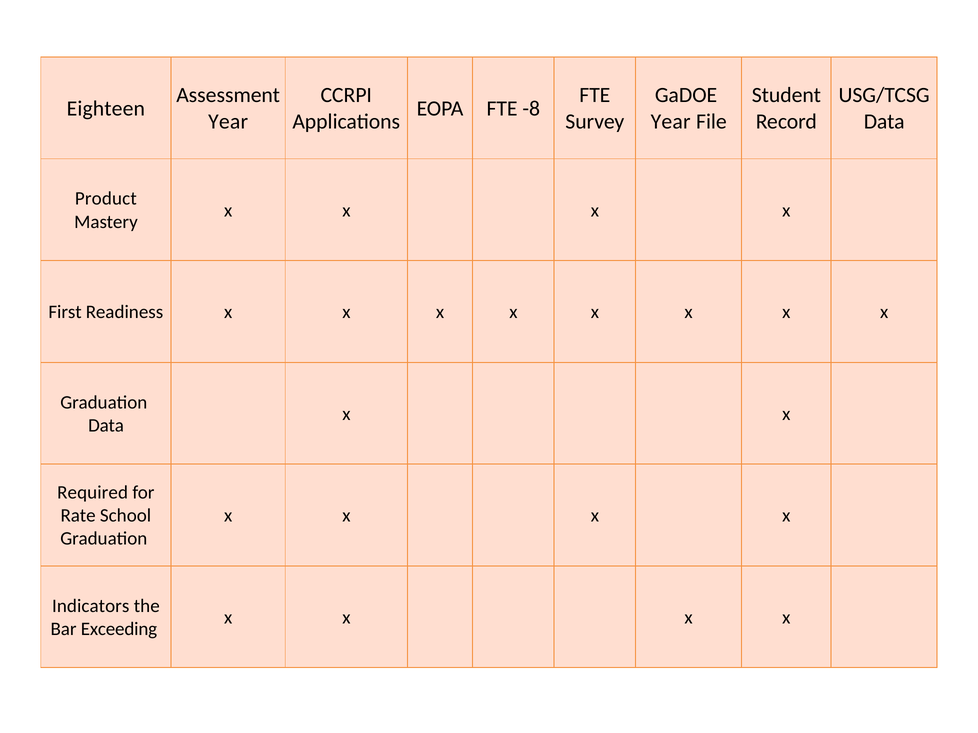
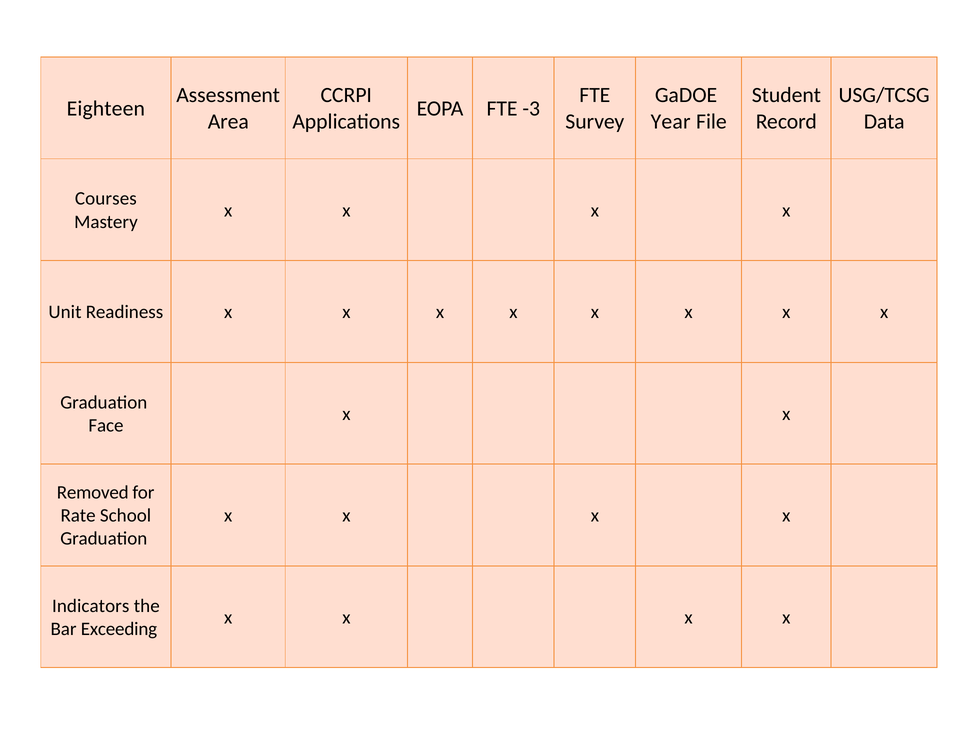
-8: -8 -> -3 (531, 109)
Year: Year -> Area (228, 122)
Product: Product -> Courses (106, 199)
First: First -> Unit (65, 312)
Data: Data -> Face (106, 426)
Required: Required -> Removed (93, 493)
